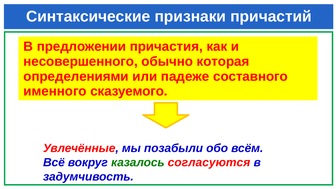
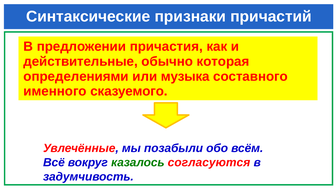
несовершенного: несовершенного -> действительные (81, 62)
падеже: падеже -> музыка (185, 76)
